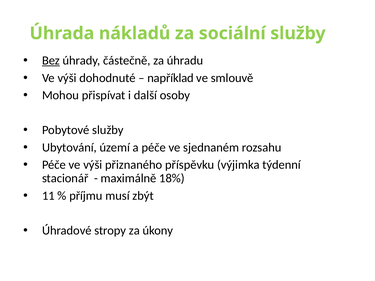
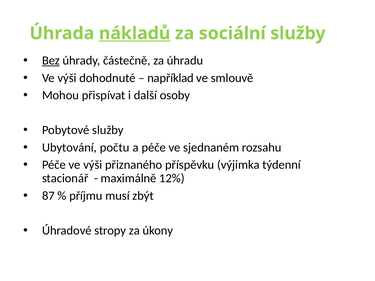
nákladů underline: none -> present (135, 33)
území: území -> počtu (115, 148)
18%: 18% -> 12% (172, 179)
11: 11 -> 87 (48, 196)
